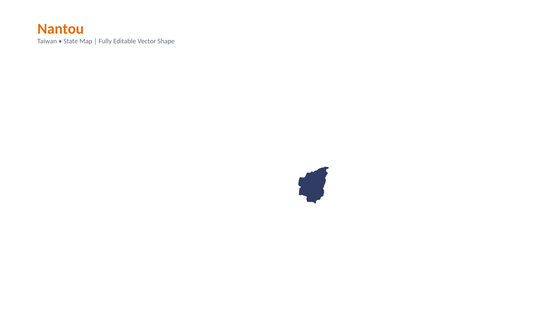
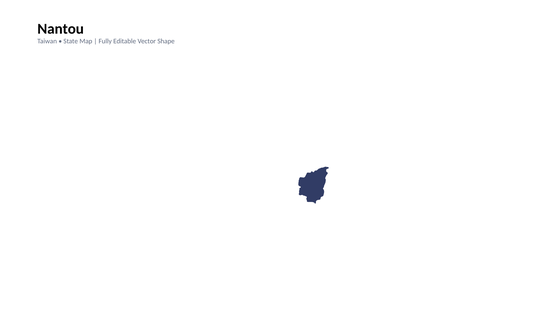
Nantou colour: orange -> black (61, 29)
